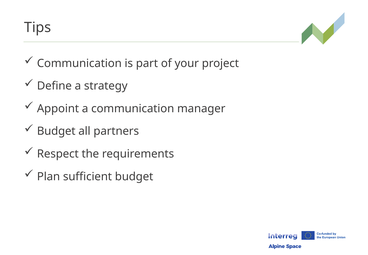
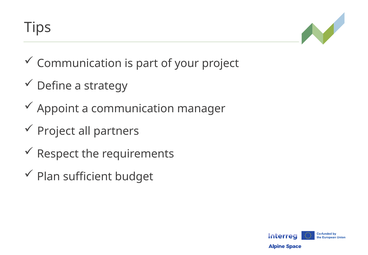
Budget: Budget -> Project (56, 131)
